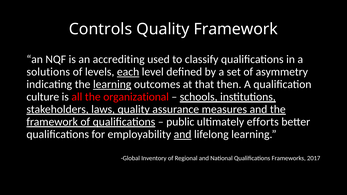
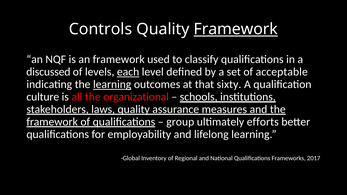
Framework underline: none -> present (236, 29)
an accrediting: accrediting -> framework (119, 59)
solutions: solutions -> discussed (48, 72)
asymmetry: asymmetry -> acceptable (282, 72)
then: then -> sixty (229, 84)
public: public -> group (180, 122)
and underline: present -> none (183, 134)
